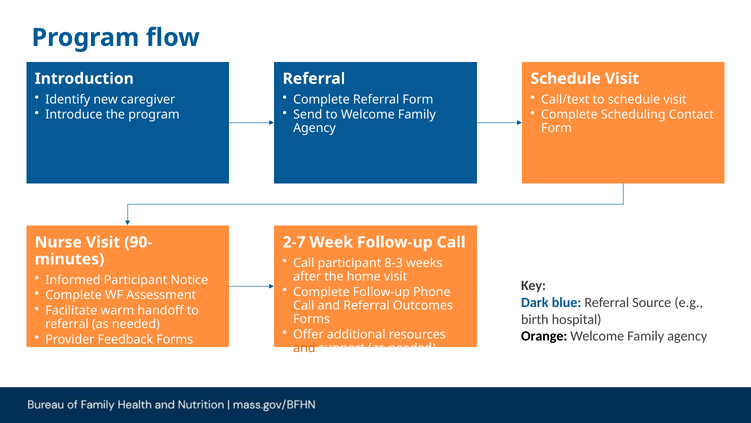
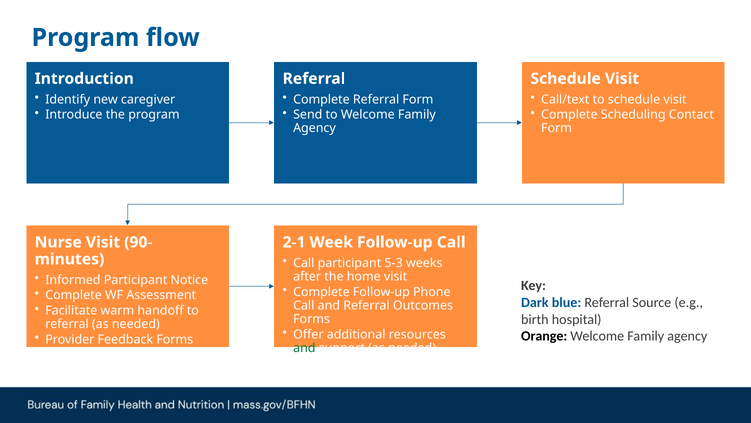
2-7: 2-7 -> 2-1 (294, 242)
8-3: 8-3 -> 5-3 (394, 263)
and colour: orange -> green (304, 347)
